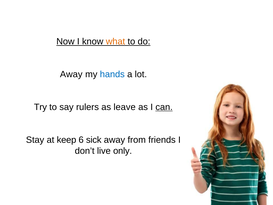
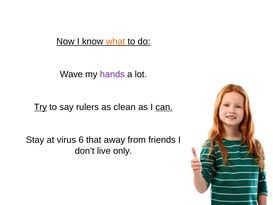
Away: Away -> Wave (71, 74)
hands colour: blue -> purple (112, 74)
Try underline: none -> present (40, 107)
leave: leave -> clean (125, 107)
keep: keep -> virus (66, 140)
sick: sick -> that (94, 140)
